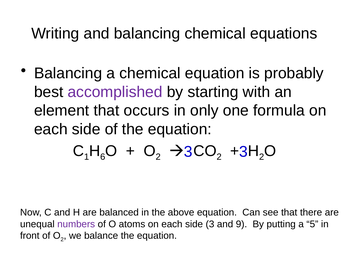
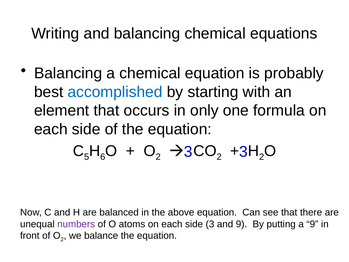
accomplished colour: purple -> blue (115, 92)
1: 1 -> 5 (87, 157)
a 5: 5 -> 9 (312, 224)
